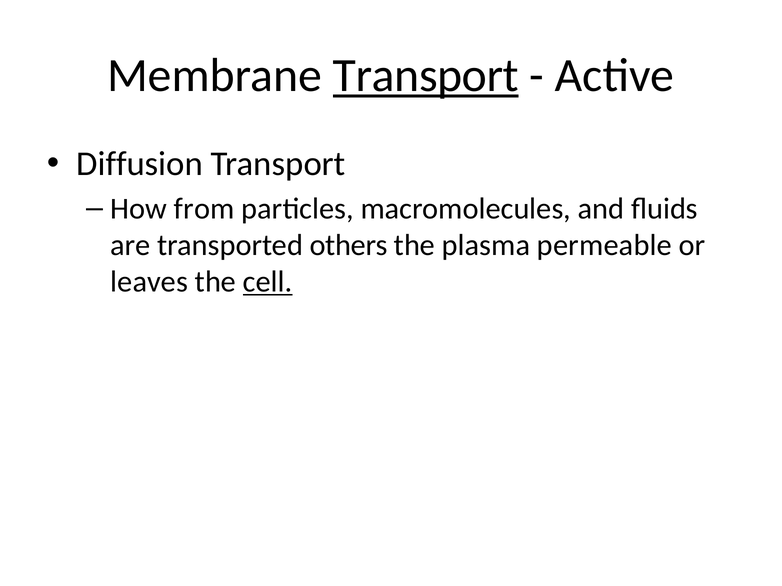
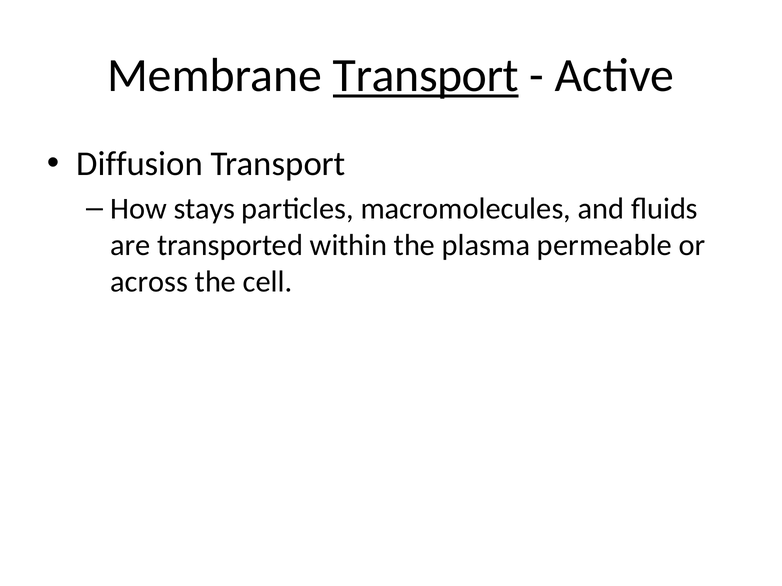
from: from -> stays (204, 209)
others: others -> within (349, 245)
leaves: leaves -> across (149, 282)
cell underline: present -> none (268, 282)
